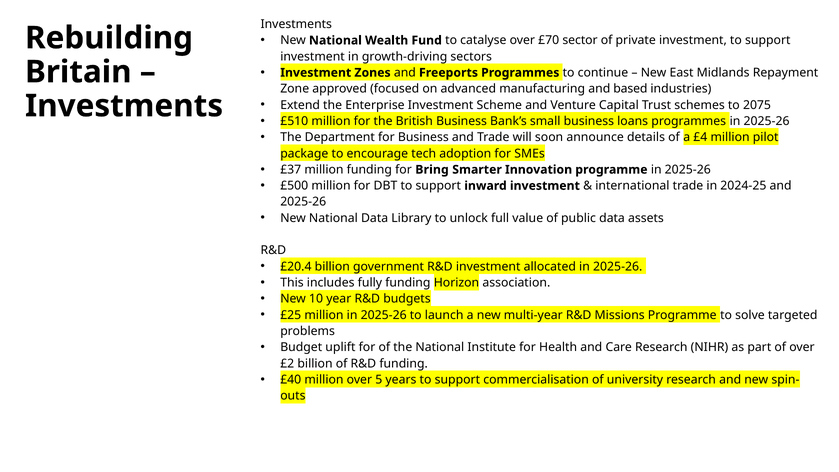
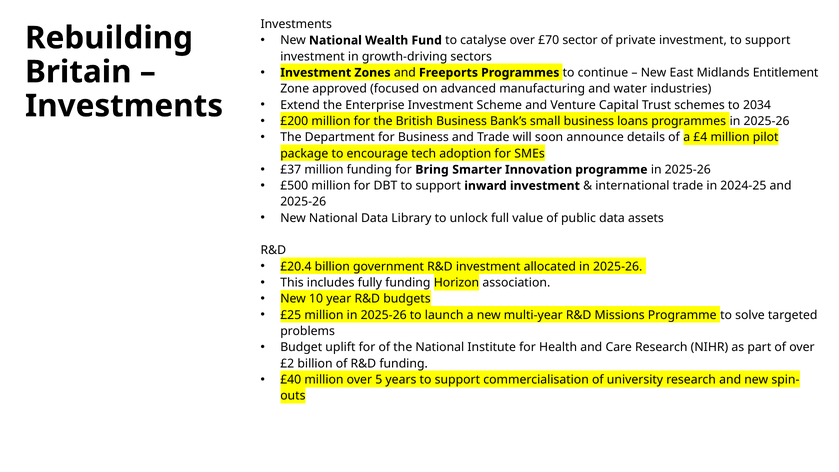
Repayment: Repayment -> Entitlement (786, 73)
based: based -> water (630, 89)
2075: 2075 -> 2034 (757, 105)
£510: £510 -> £200 (294, 121)
